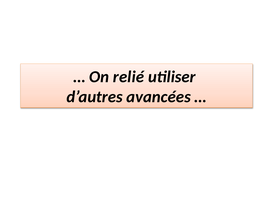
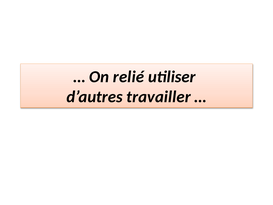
avancées: avancées -> travailler (159, 97)
